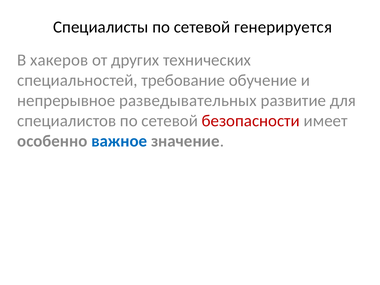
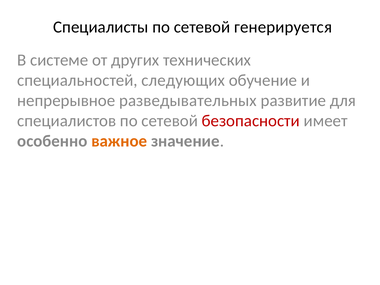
хакеров: хакеров -> системе (59, 60)
требование: требование -> следующих (183, 80)
важное colour: blue -> orange (119, 141)
